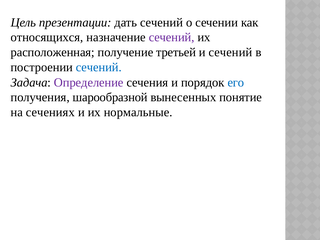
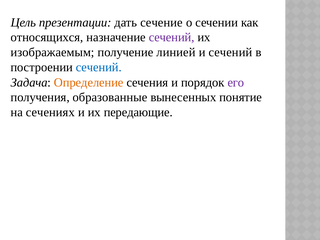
дать сечений: сечений -> сечение (161, 22)
расположенная: расположенная -> изображаемым (53, 52)
третьей: третьей -> линией (176, 52)
Определение colour: purple -> orange (89, 82)
его colour: blue -> purple (236, 82)
шарообразной: шарообразной -> образованные (110, 97)
нормальные: нормальные -> передающие (138, 112)
